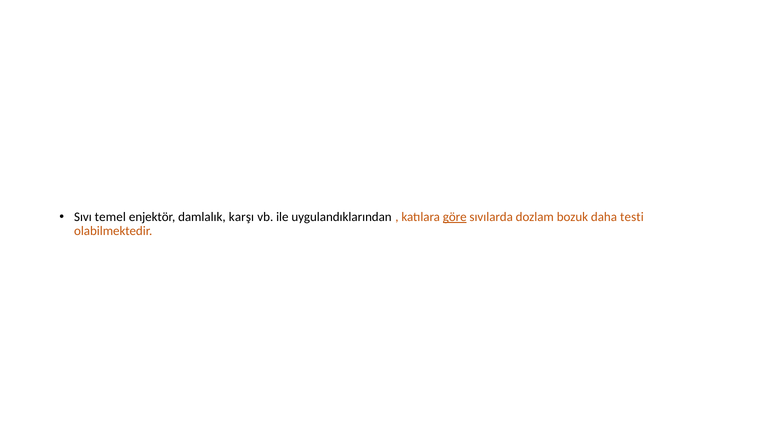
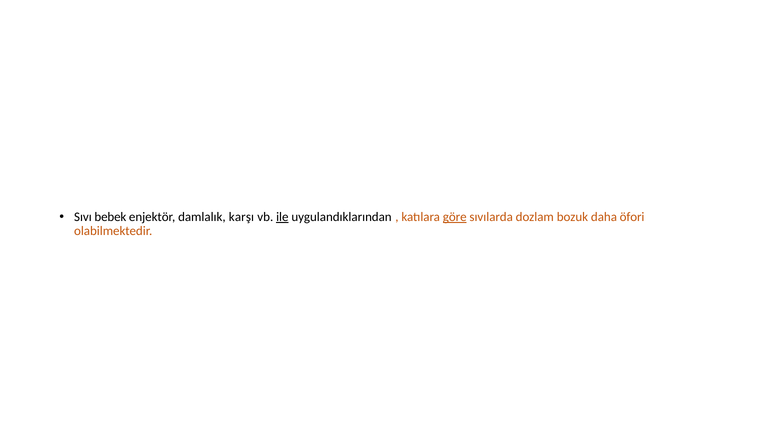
temel: temel -> bebek (110, 217)
ile underline: none -> present (282, 217)
testi: testi -> öfori (632, 217)
